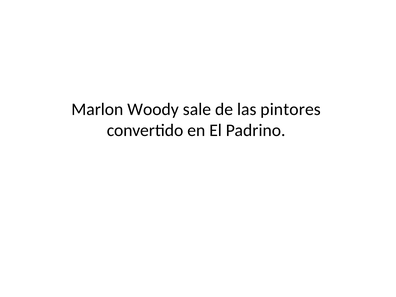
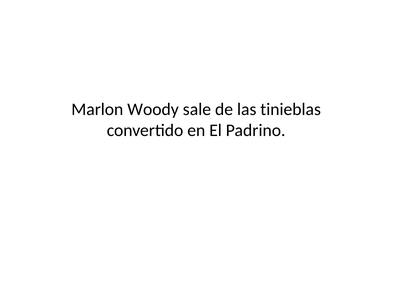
pintores: pintores -> tinieblas (291, 109)
